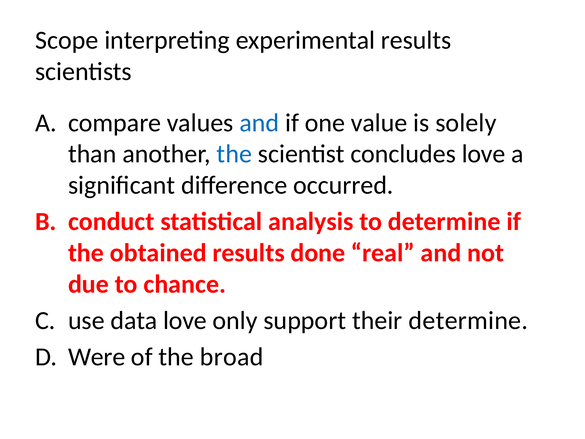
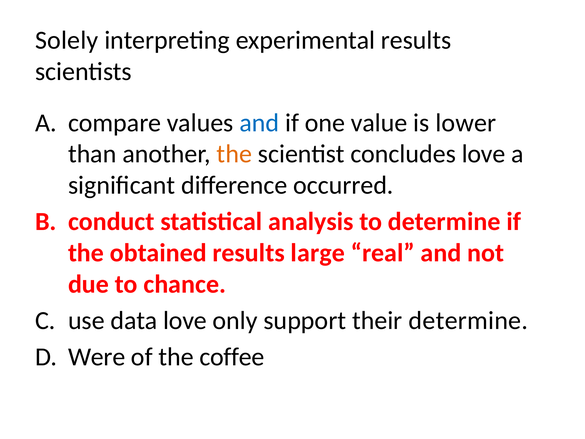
Scope: Scope -> Solely (67, 40)
solely: solely -> lower (466, 123)
the colour: blue -> orange (234, 154)
done: done -> large (318, 253)
broad: broad -> coffee (232, 357)
